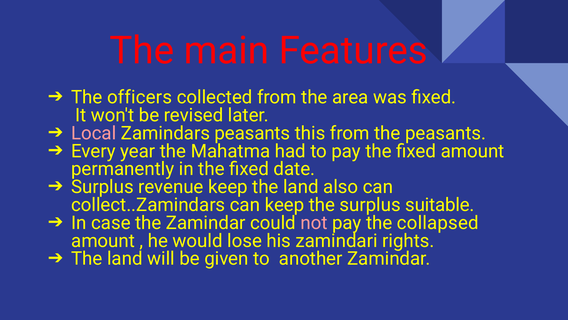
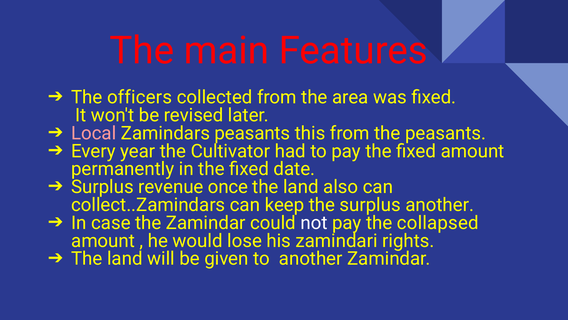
Mahatma: Mahatma -> Cultivator (230, 151)
revenue keep: keep -> once (228, 187)
surplus suitable: suitable -> another (440, 205)
not colour: pink -> white (314, 223)
